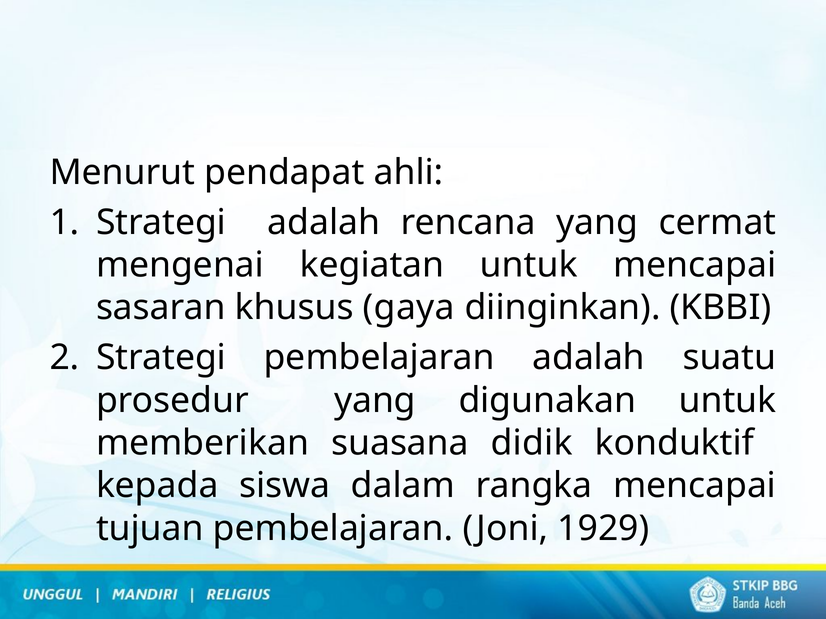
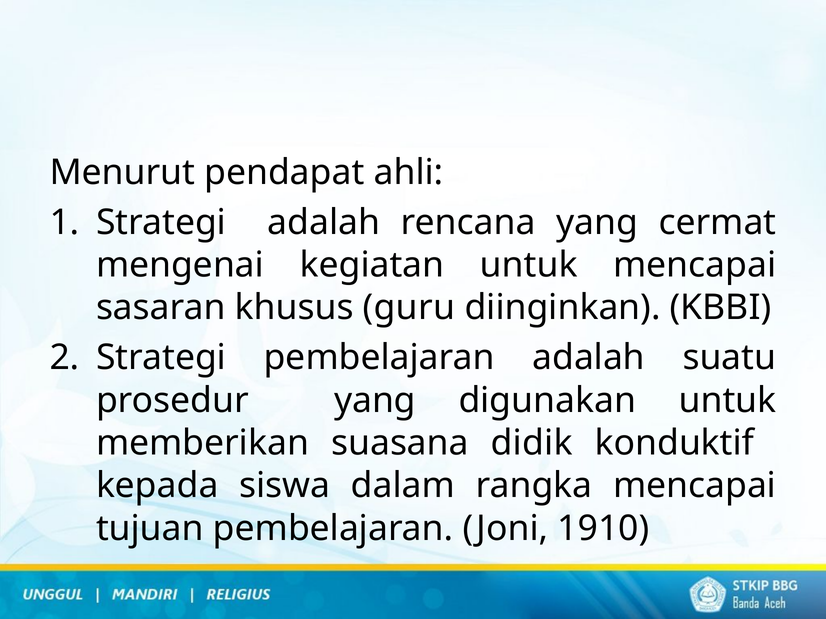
gaya: gaya -> guru (409, 308)
1929: 1929 -> 1910 (603, 529)
